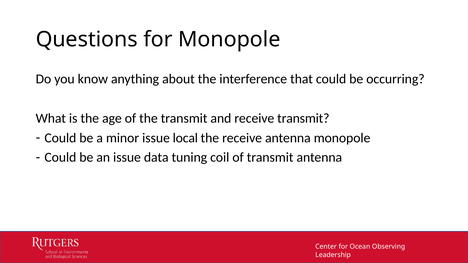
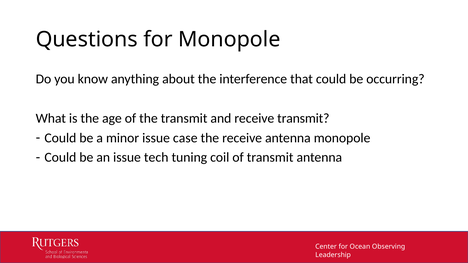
local: local -> case (185, 138)
data: data -> tech (156, 158)
